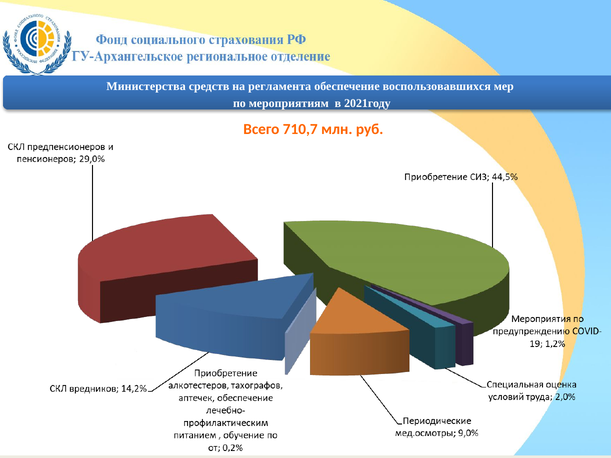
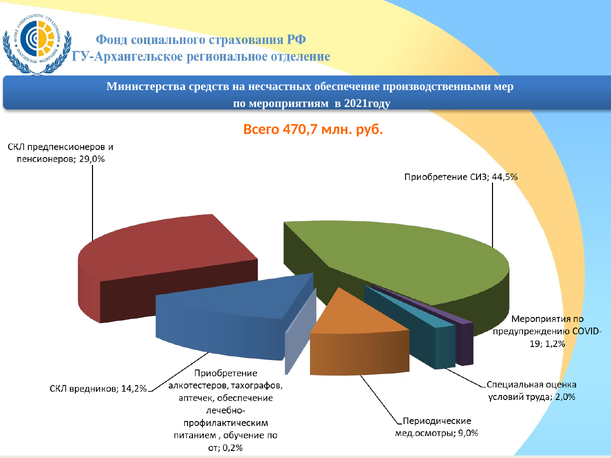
регламента: регламента -> несчастных (280, 86)
воспользовавшихся: воспользовавшихся -> производственными (437, 86)
710,7: 710,7 -> 470,7 (300, 129)
